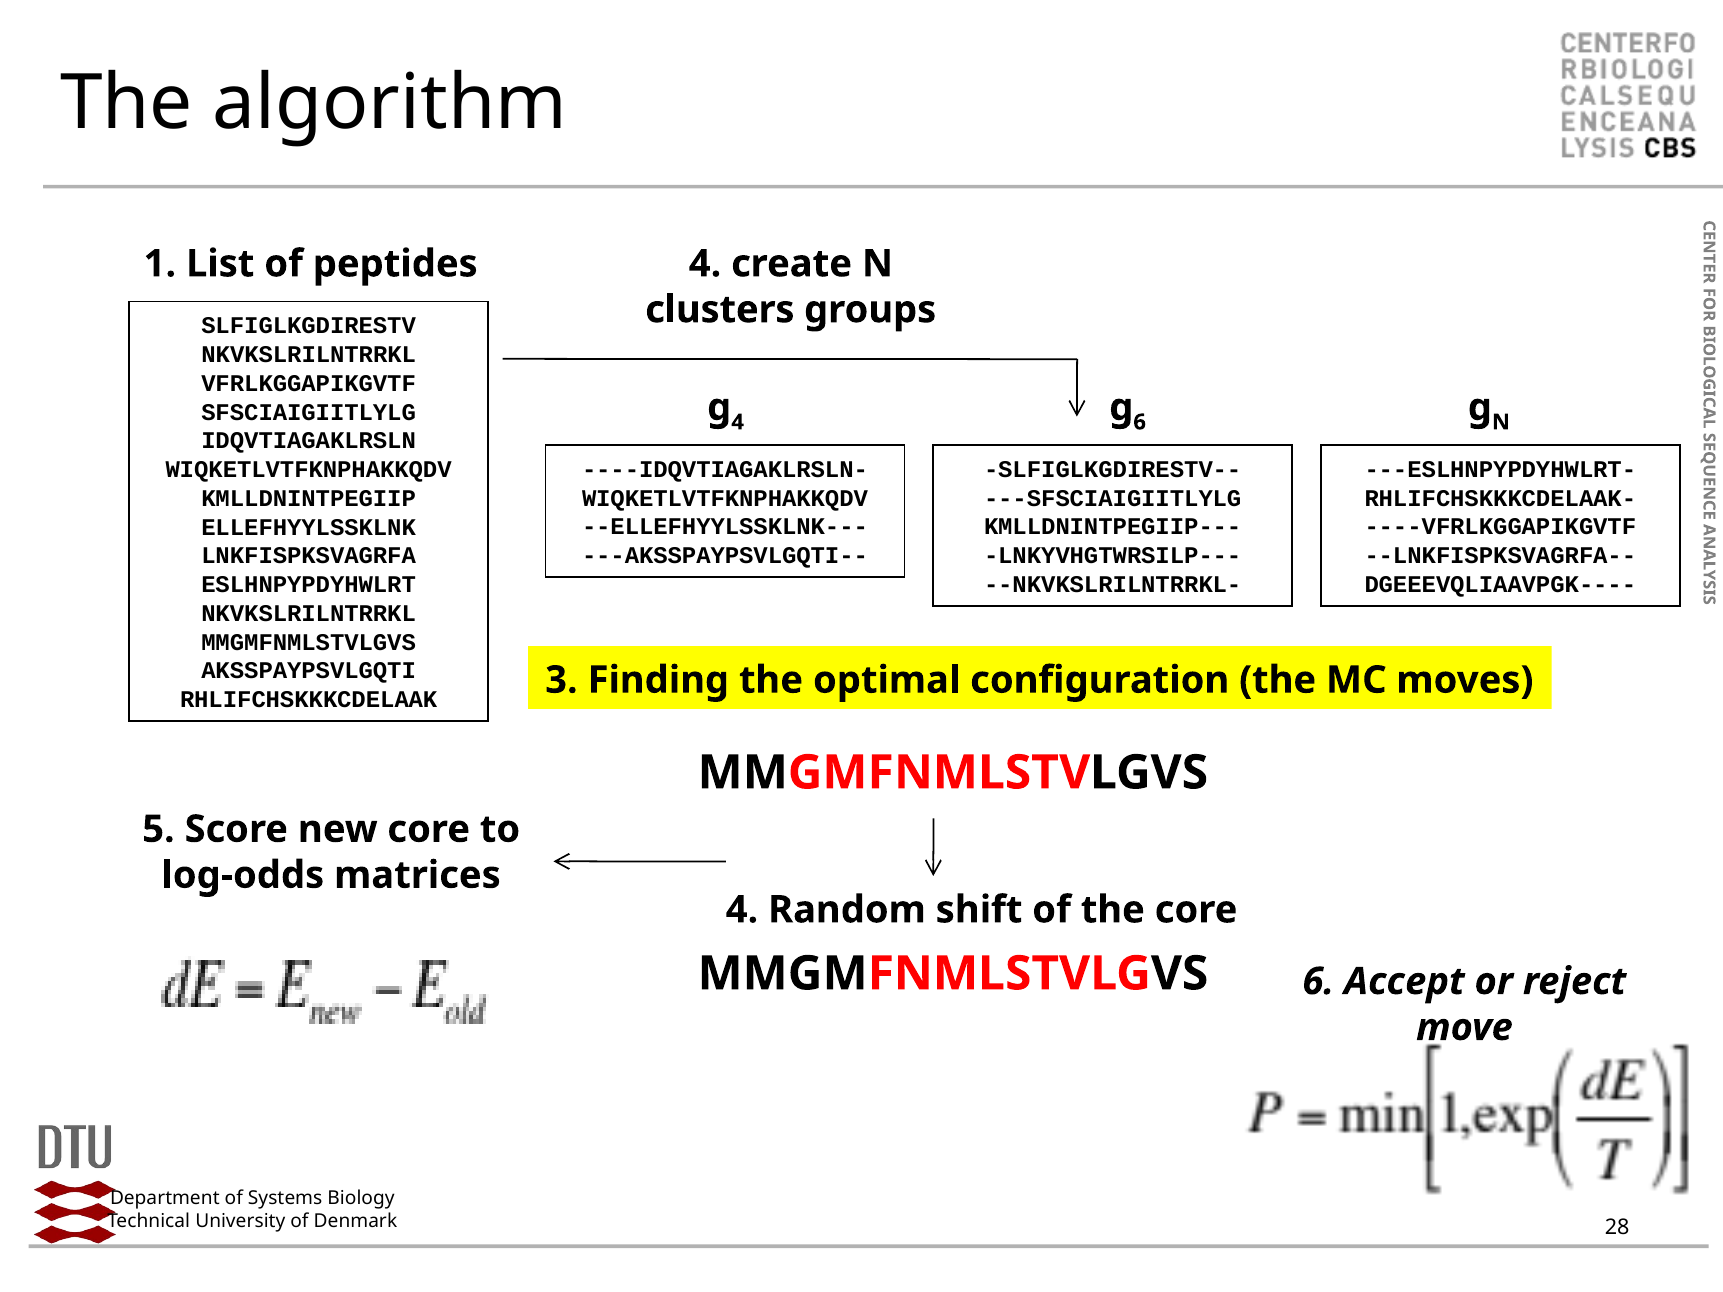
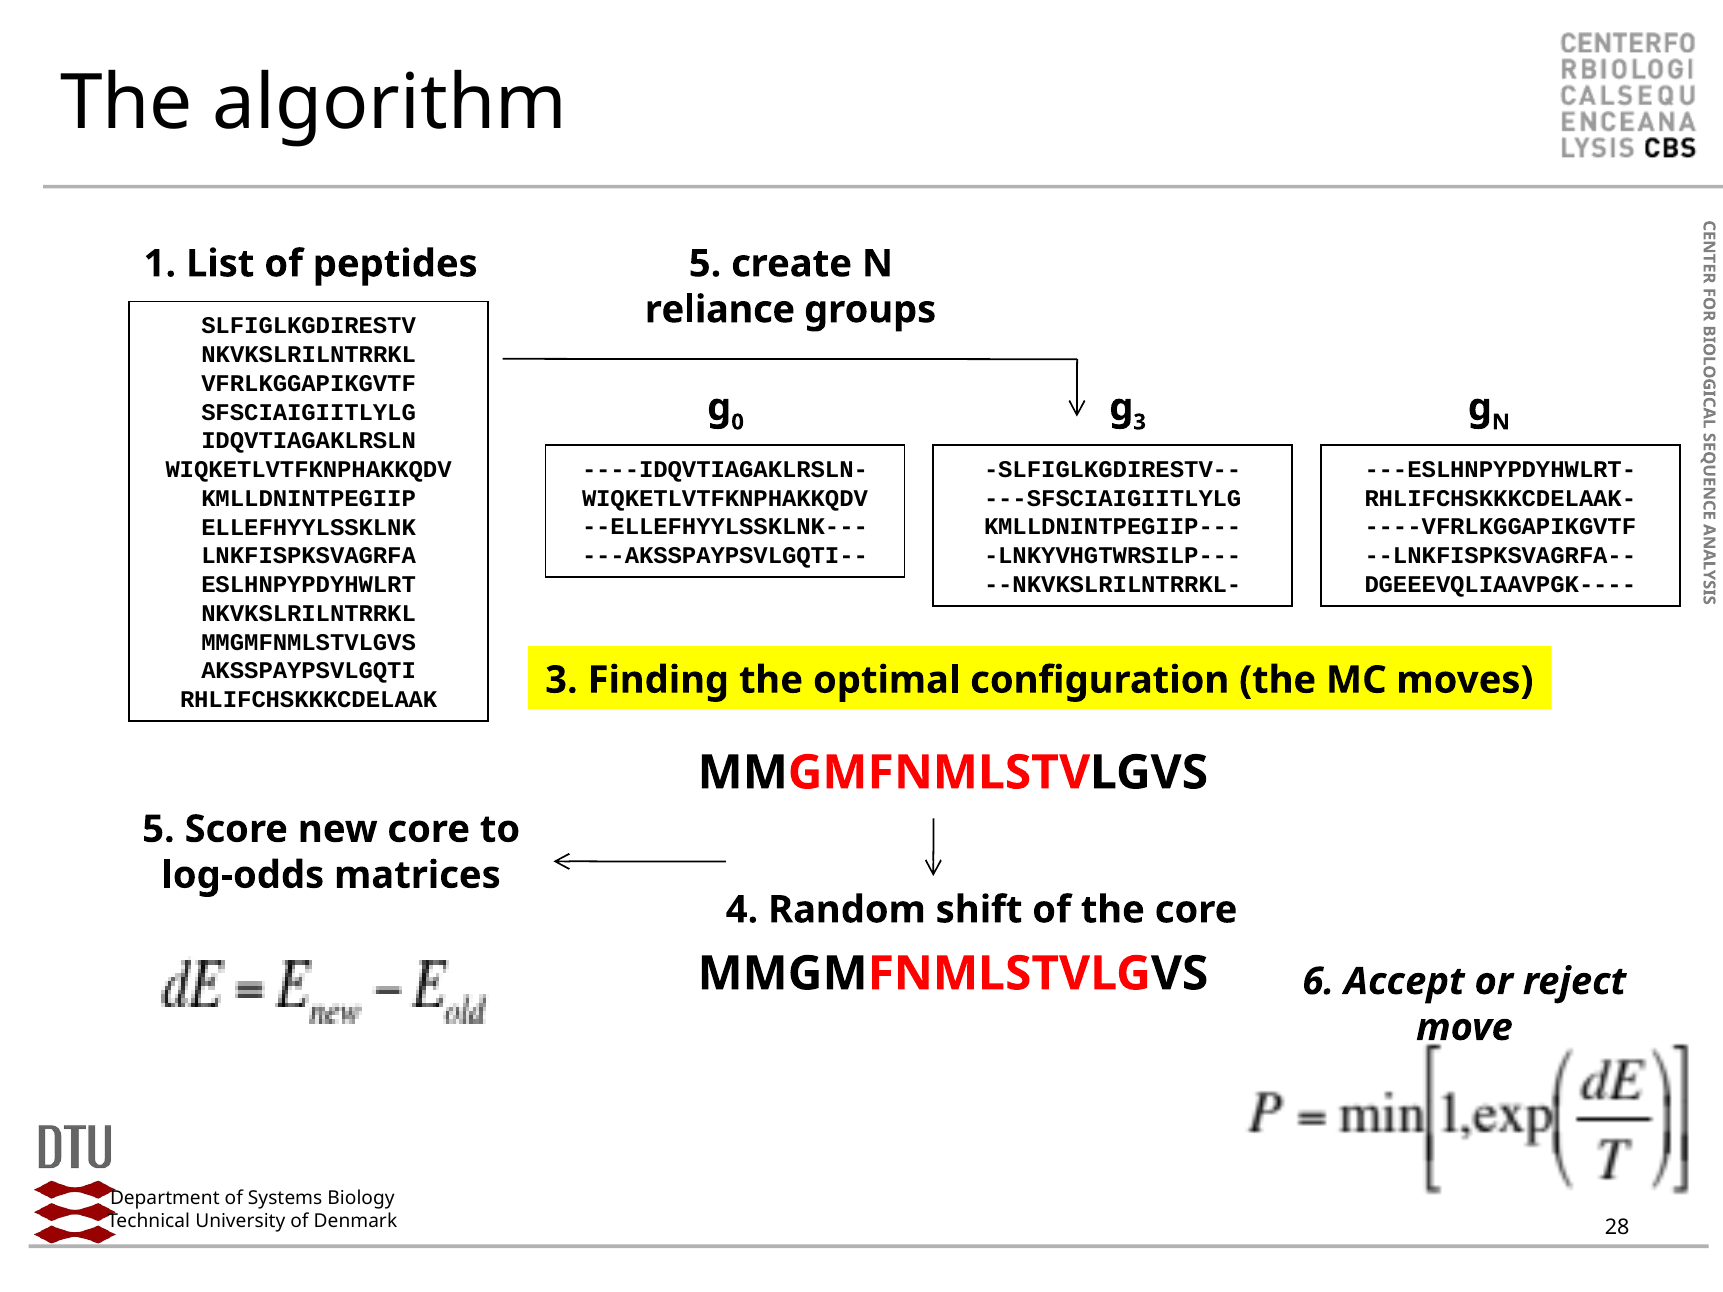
peptides 4: 4 -> 5 (705, 264)
clusters: clusters -> reliance (720, 310)
4: 4 -> 0 (738, 422)
6: 6 -> 3 (1140, 422)
